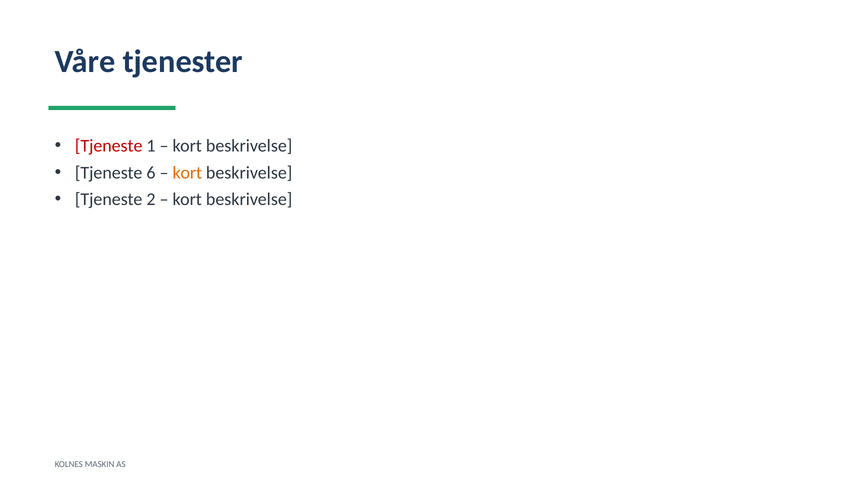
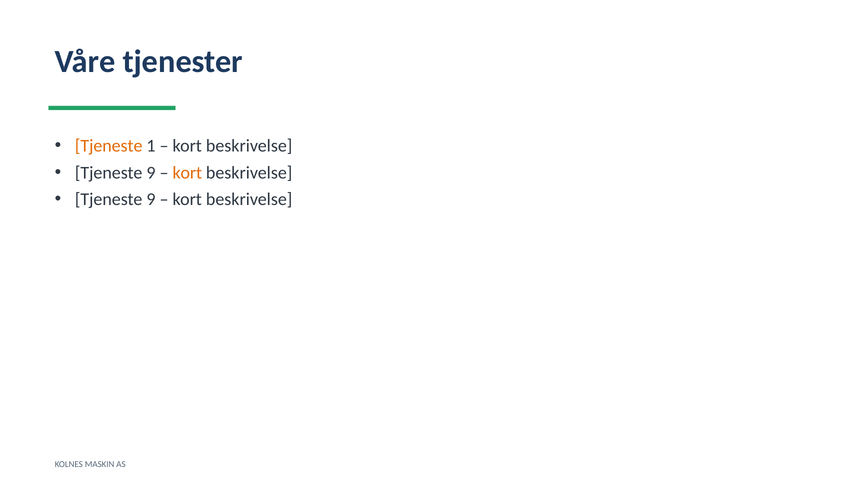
Tjeneste colour: red -> orange (109, 146)
6: 6 -> 9 (151, 173)
2: 2 -> 9 (151, 200)
